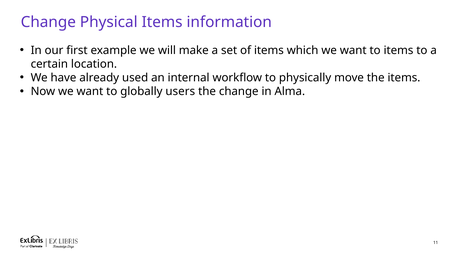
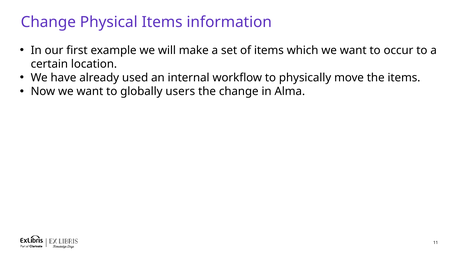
to items: items -> occur (398, 50)
